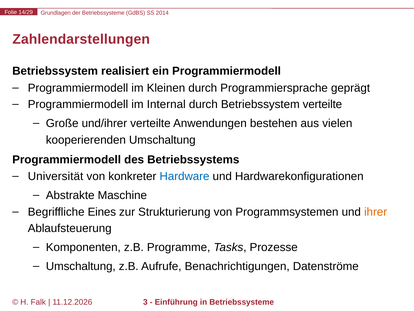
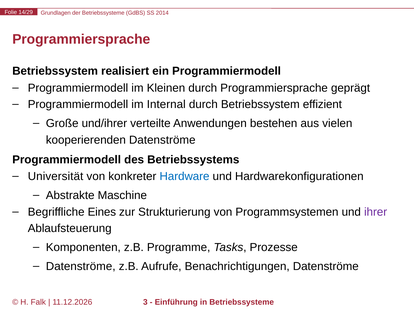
Zahlendarstellungen: Zahlendarstellungen -> Programmiersprache (81, 39)
Betriebssystem verteilte: verteilte -> effizient (322, 104)
kooperierenden Umschaltung: Umschaltung -> Datenströme (162, 140)
ihrer colour: orange -> purple (376, 212)
Umschaltung: Umschaltung -> Datenströme (81, 266)
